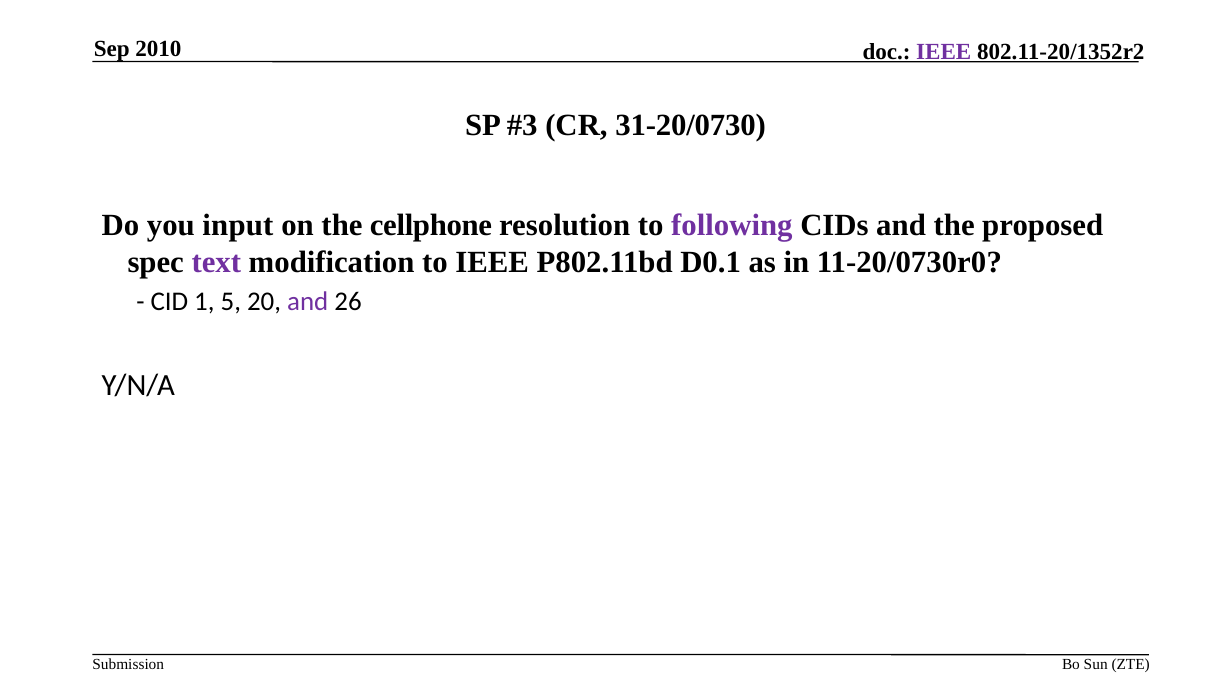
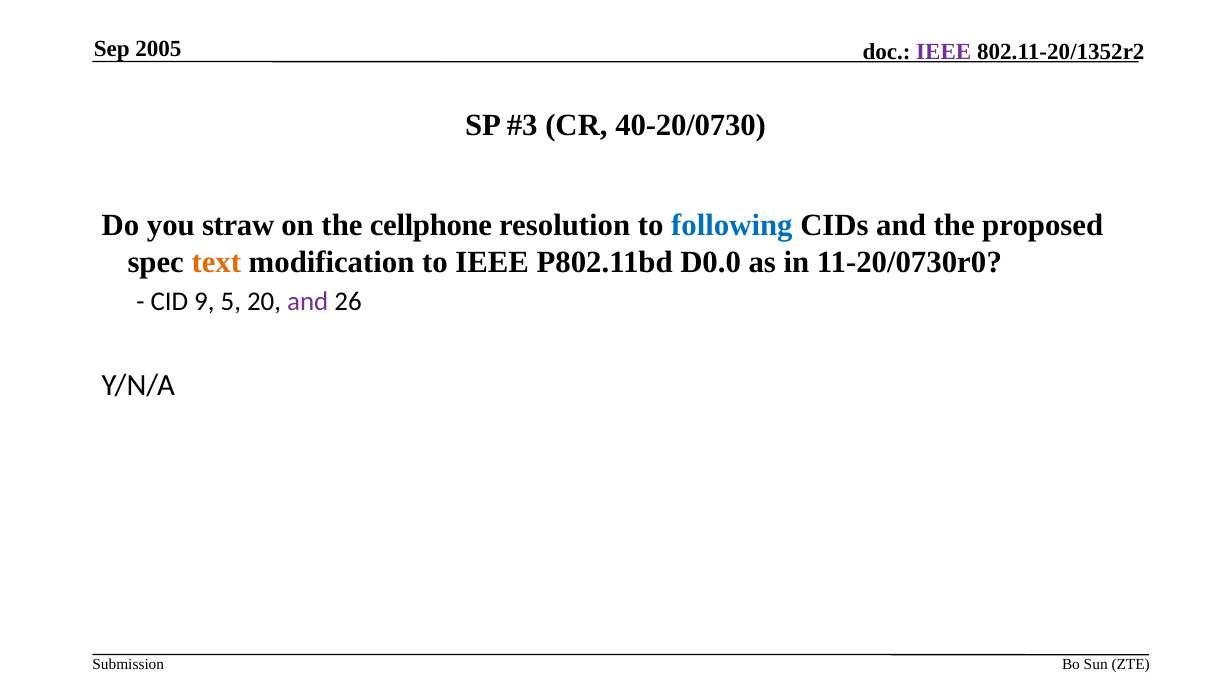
2010: 2010 -> 2005 (158, 49)
31-20/0730: 31-20/0730 -> 40-20/0730 (691, 125)
input: input -> straw (238, 225)
following colour: purple -> blue (732, 225)
text colour: purple -> orange (216, 262)
D0.1: D0.1 -> D0.0 (711, 262)
1: 1 -> 9 (204, 301)
